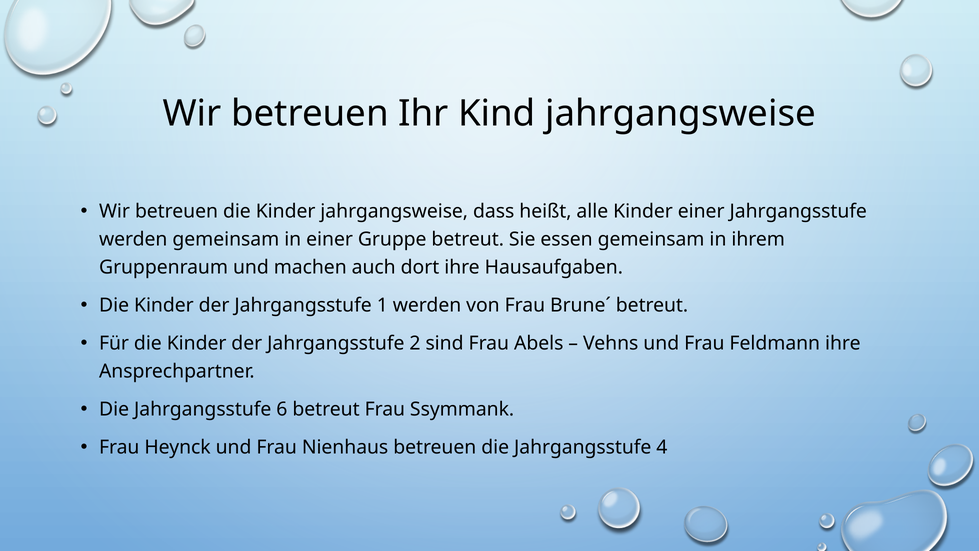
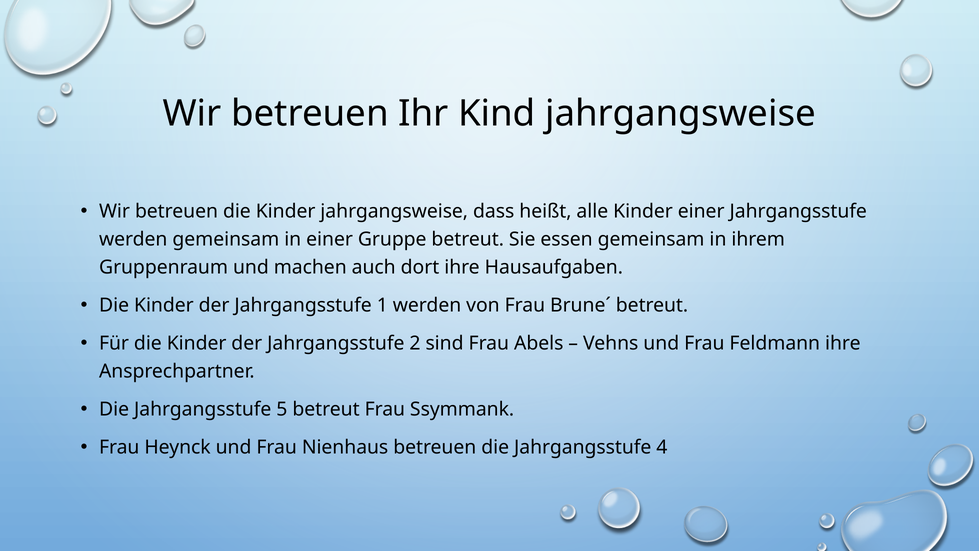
6: 6 -> 5 (282, 409)
